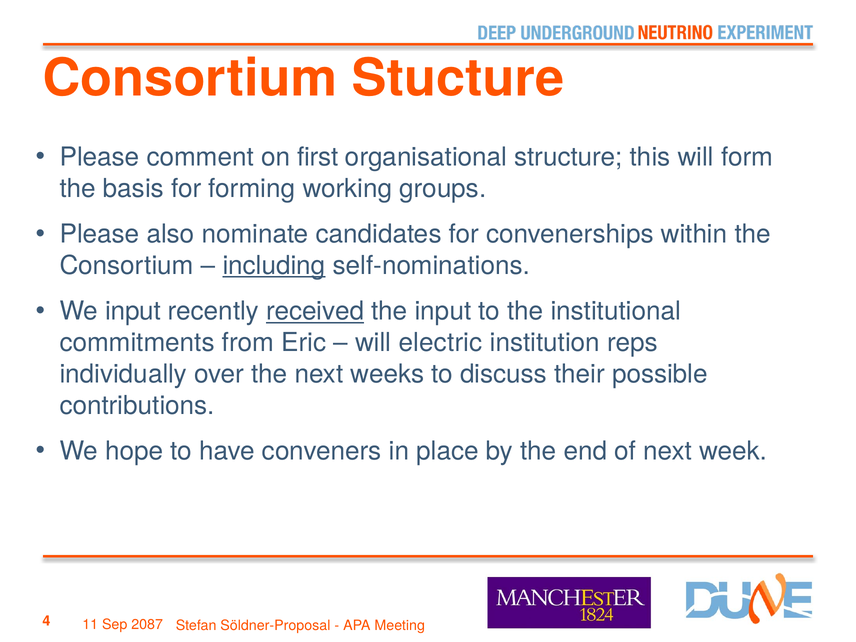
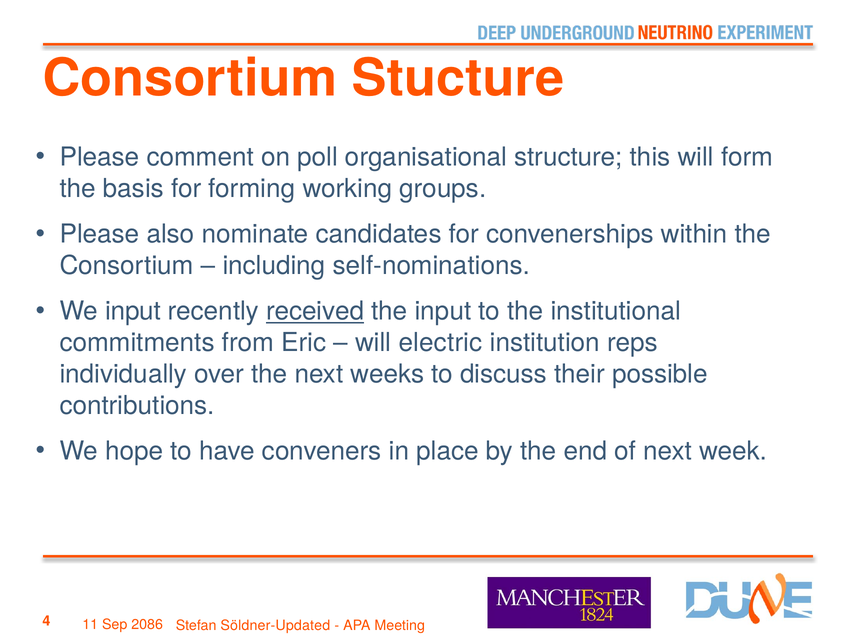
first: first -> poll (318, 157)
including underline: present -> none (274, 266)
2087: 2087 -> 2086 (147, 624)
Söldner-Proposal: Söldner-Proposal -> Söldner-Updated (275, 626)
